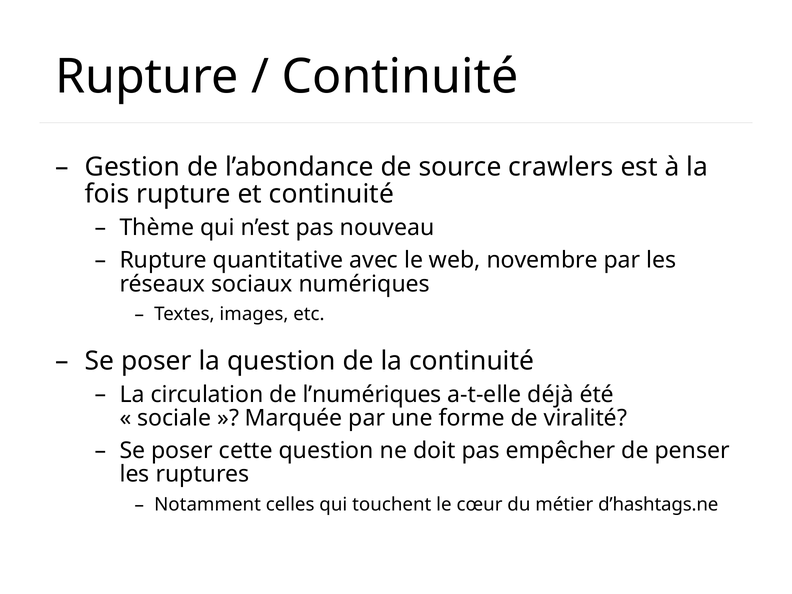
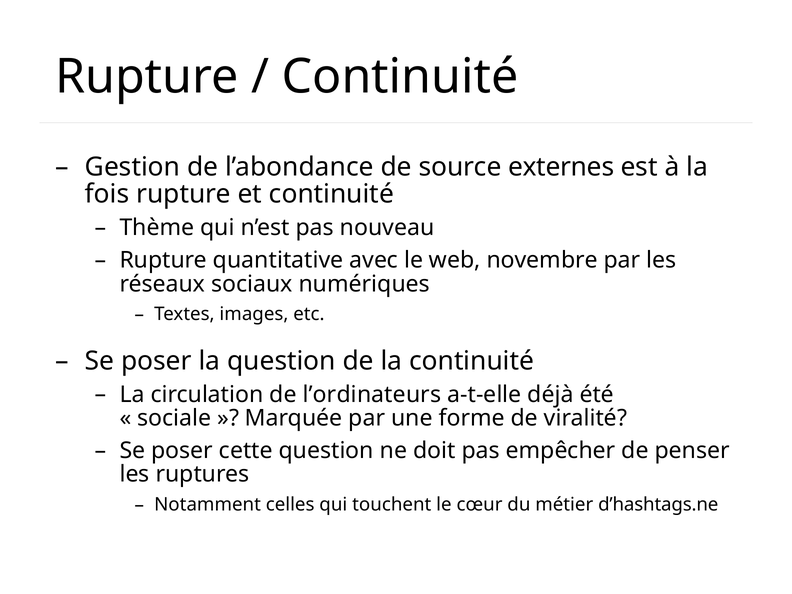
crawlers: crawlers -> externes (561, 167)
l’numériques: l’numériques -> l’ordinateurs (372, 394)
